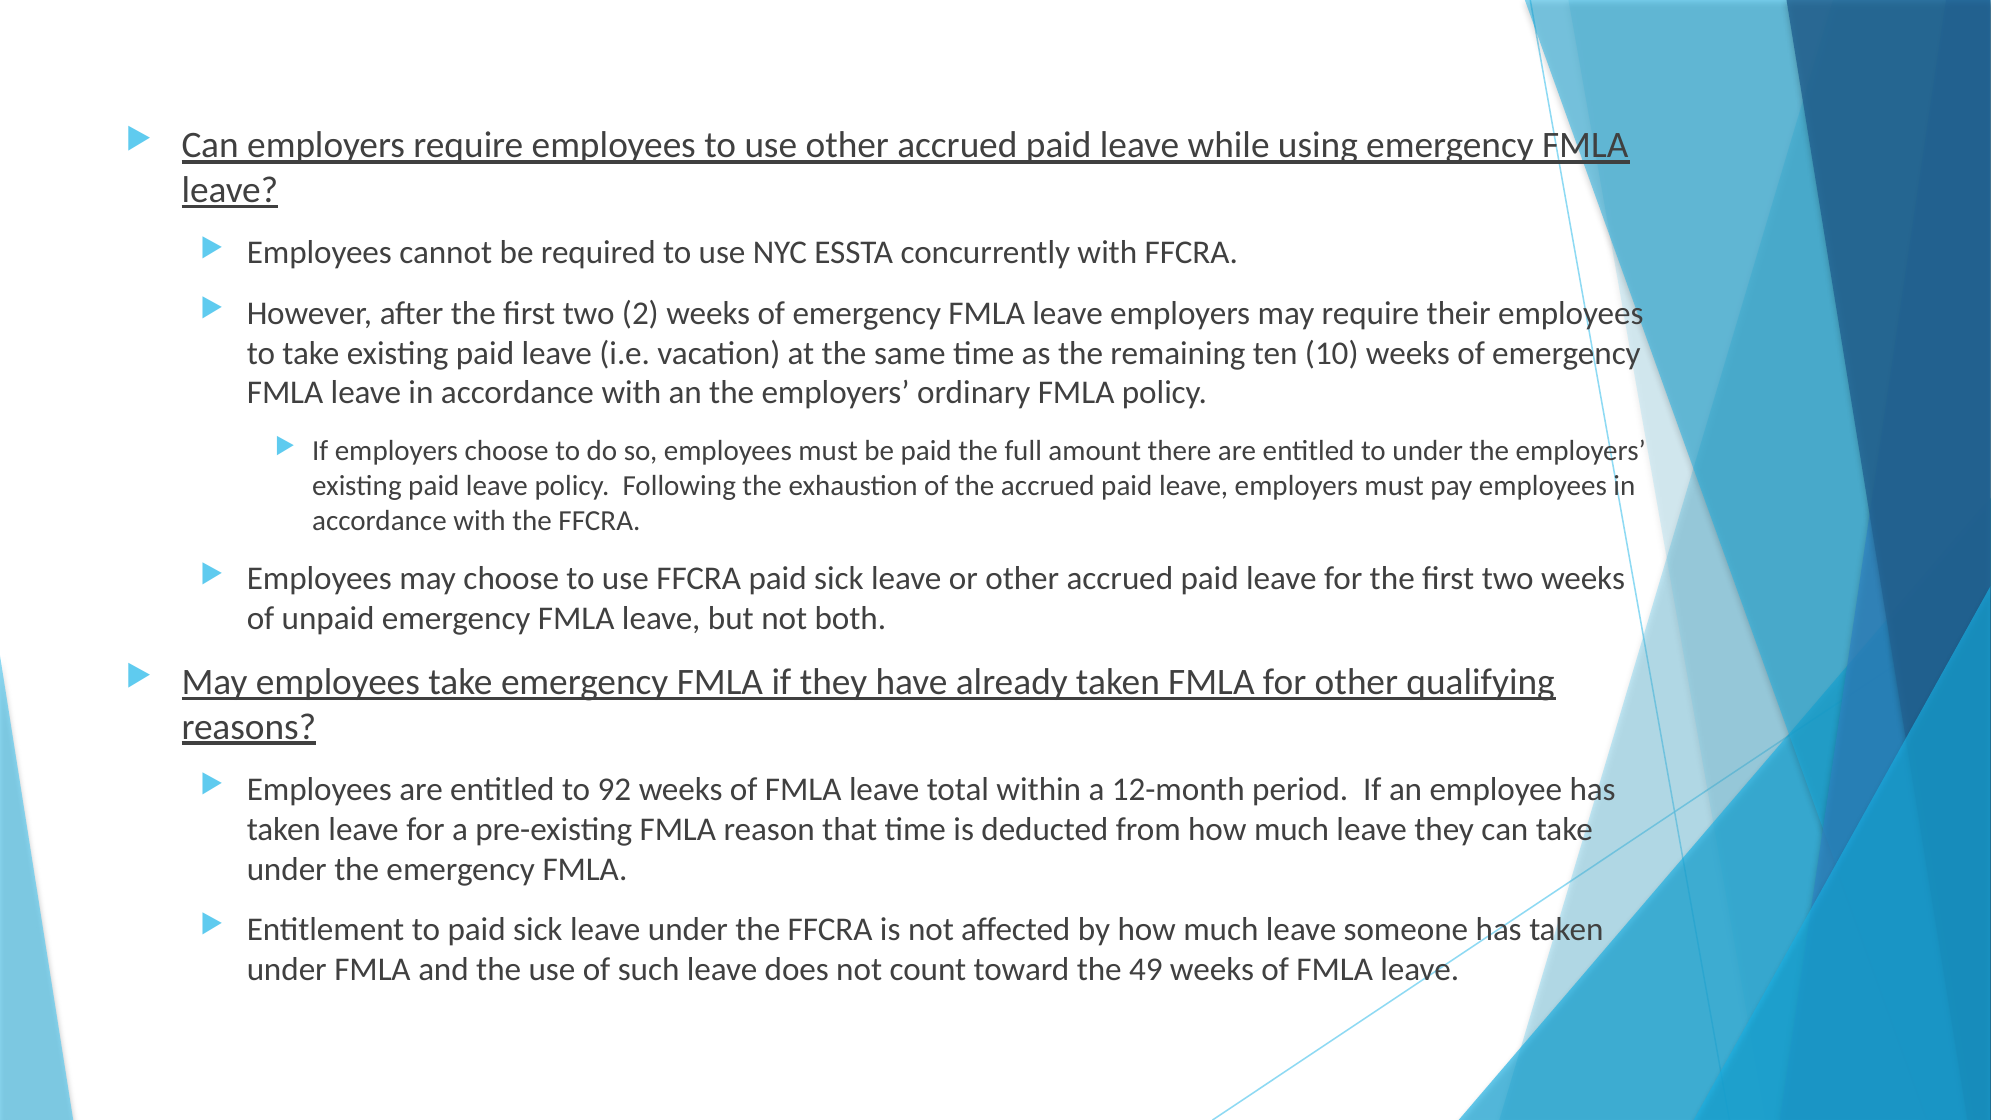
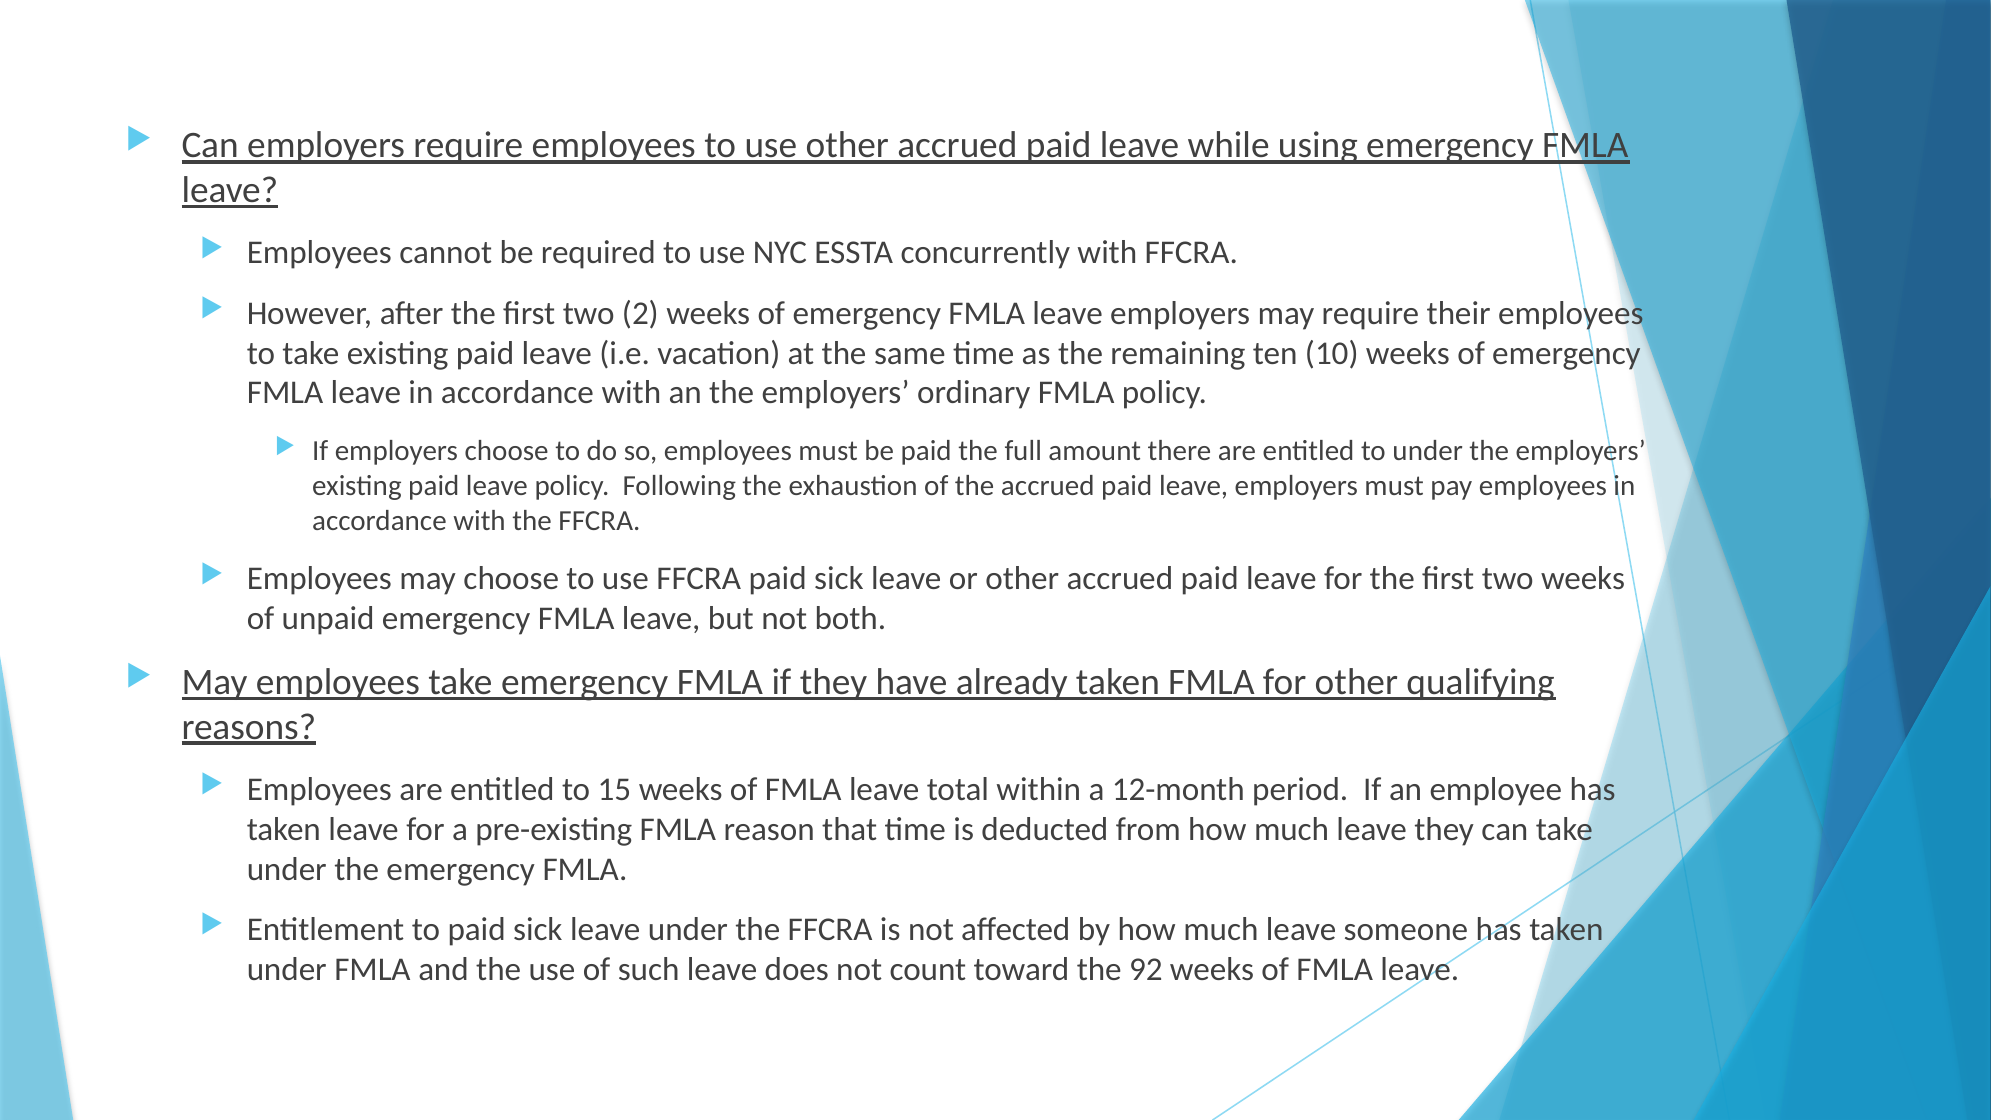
92: 92 -> 15 (614, 790)
49: 49 -> 92 (1146, 969)
